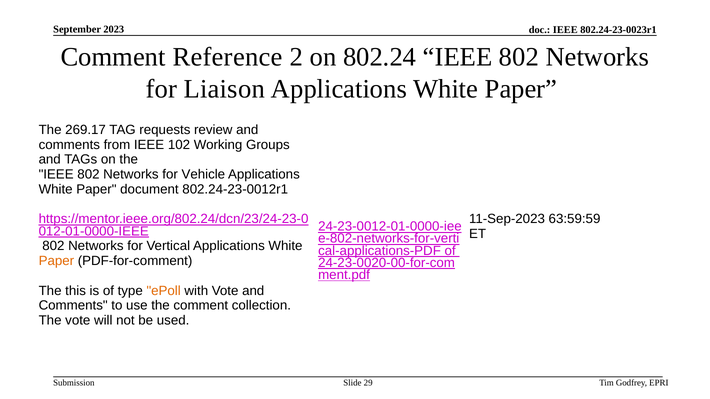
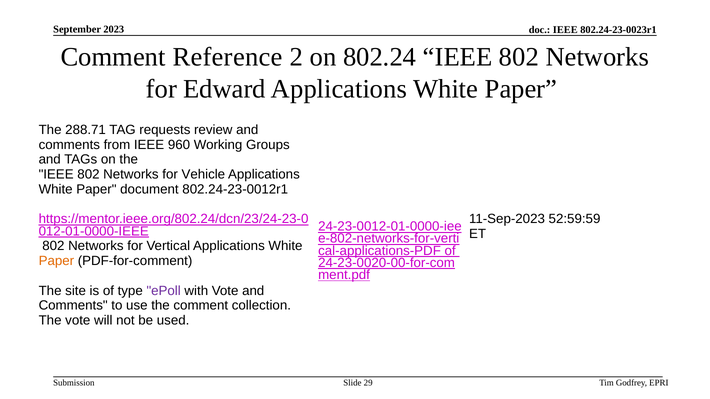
Liaison: Liaison -> Edward (224, 89)
269.17: 269.17 -> 288.71 (86, 130)
102: 102 -> 960 (179, 145)
63:59:59: 63:59:59 -> 52:59:59 (575, 219)
this: this -> site (76, 291)
ePoll colour: orange -> purple (164, 291)
